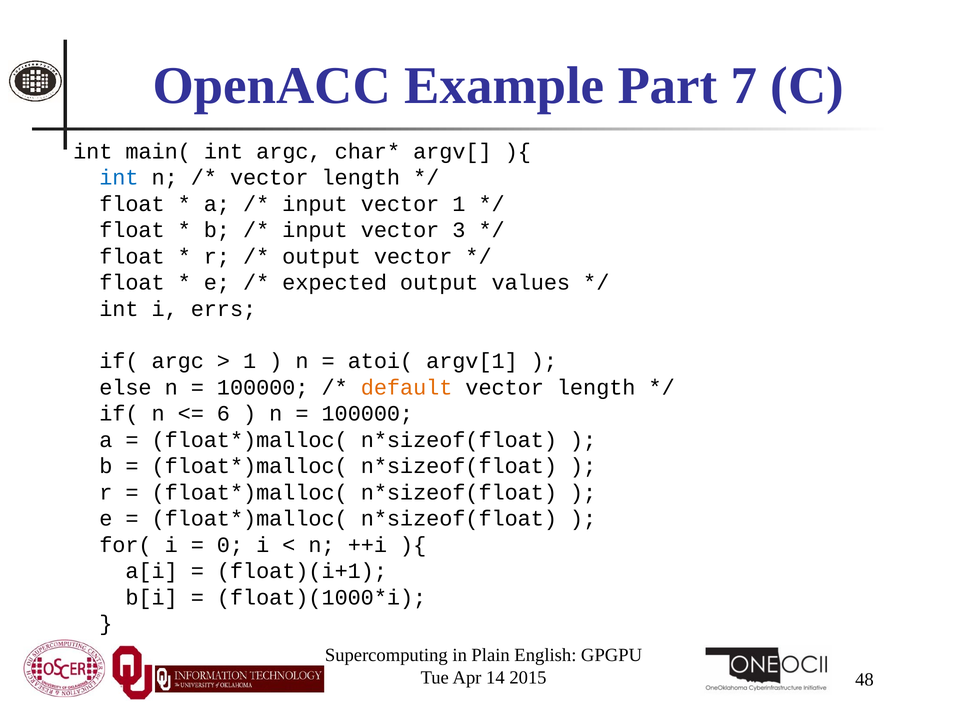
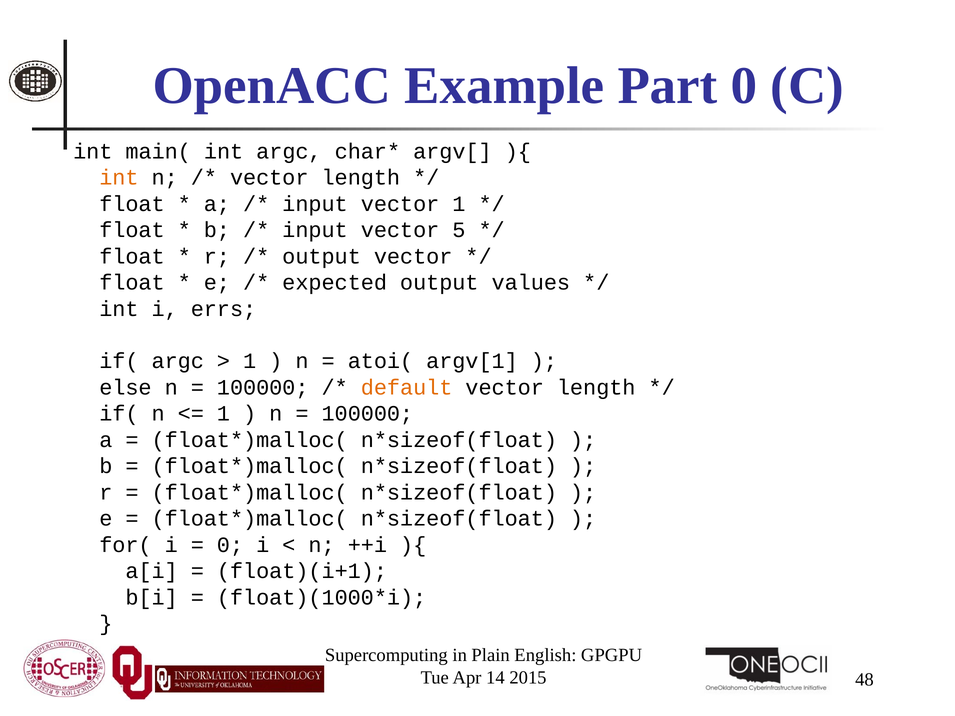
Part 7: 7 -> 0 (744, 86)
int colour: blue -> orange (119, 178)
3: 3 -> 5 (459, 230)
6: 6 -> 1 (223, 414)
